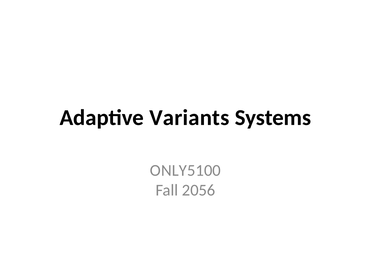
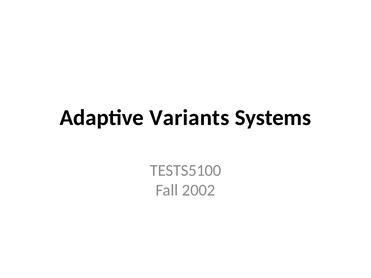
ONLY5100: ONLY5100 -> TESTS5100 (186, 171)
2056: 2056 -> 2002 (199, 190)
